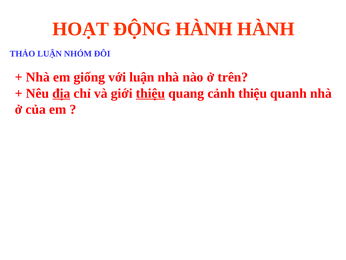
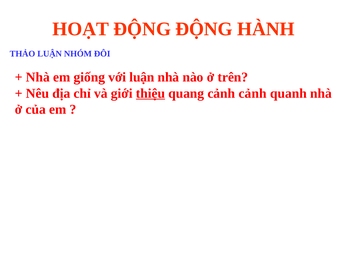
ĐỘNG HÀNH: HÀNH -> ĐỘNG (204, 29)
địa underline: present -> none (61, 93)
cảnh thiệu: thiệu -> cảnh (253, 93)
